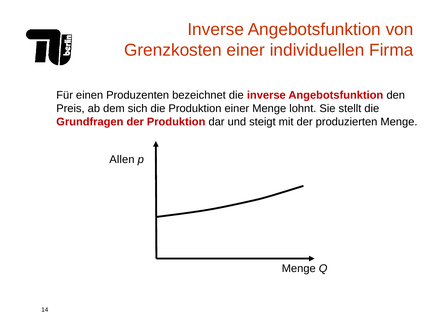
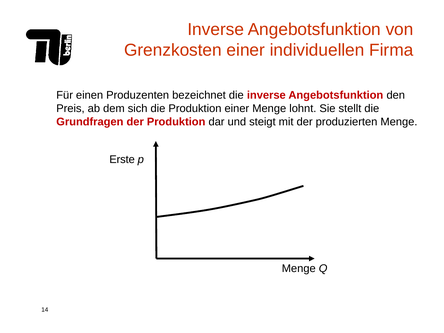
Allen: Allen -> Erste (122, 160)
